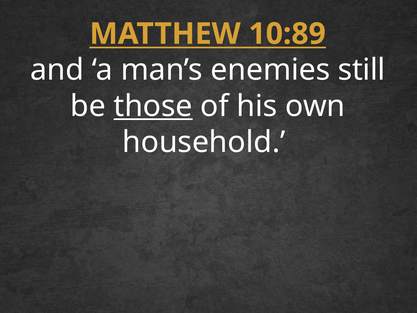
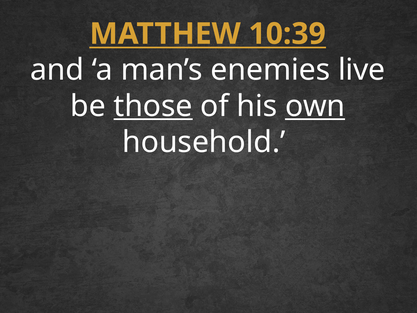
10:89: 10:89 -> 10:39 (287, 34)
still: still -> live (362, 70)
own underline: none -> present (315, 106)
